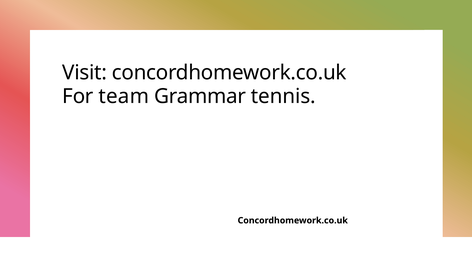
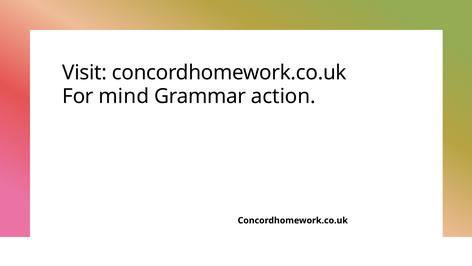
team: team -> mind (124, 96)
tennis: tennis -> action (283, 96)
